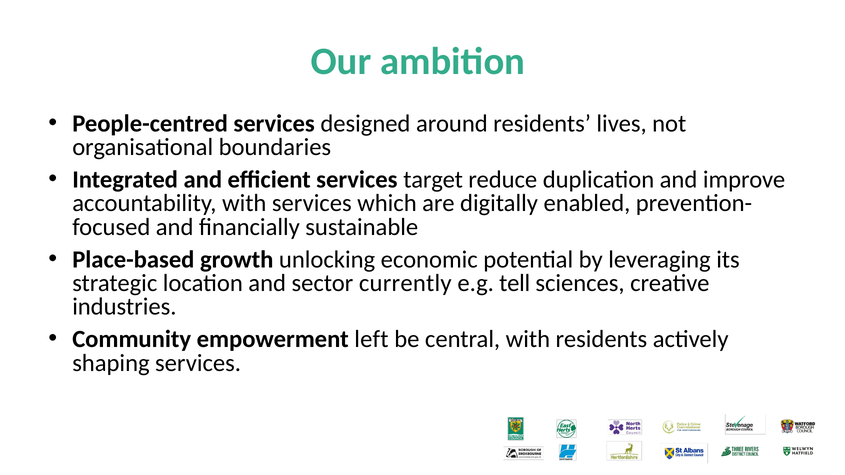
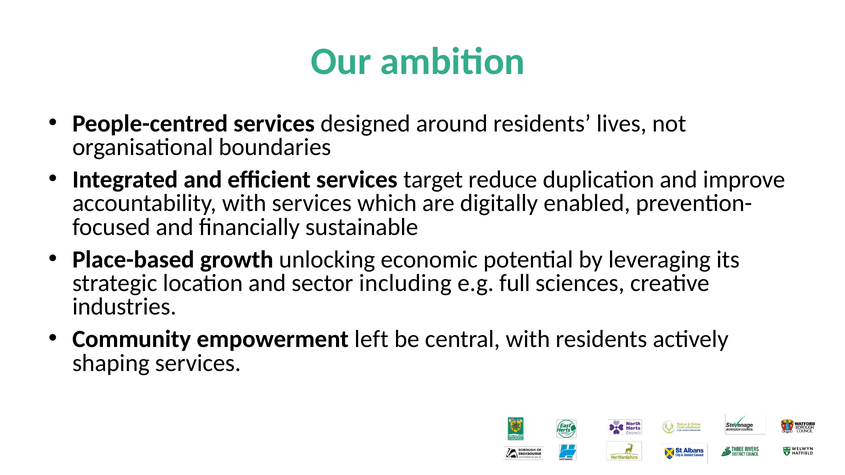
currently: currently -> including (405, 283)
tell: tell -> full (515, 283)
